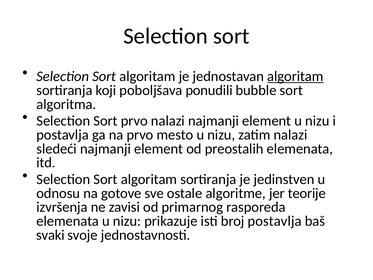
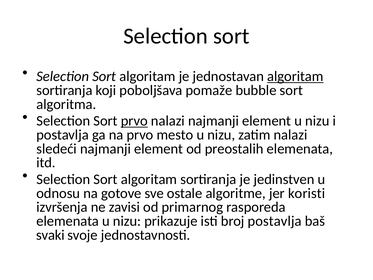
ponudili: ponudili -> pomaže (209, 90)
prvo underline: none -> present (134, 121)
teorije: teorije -> koristi (307, 193)
